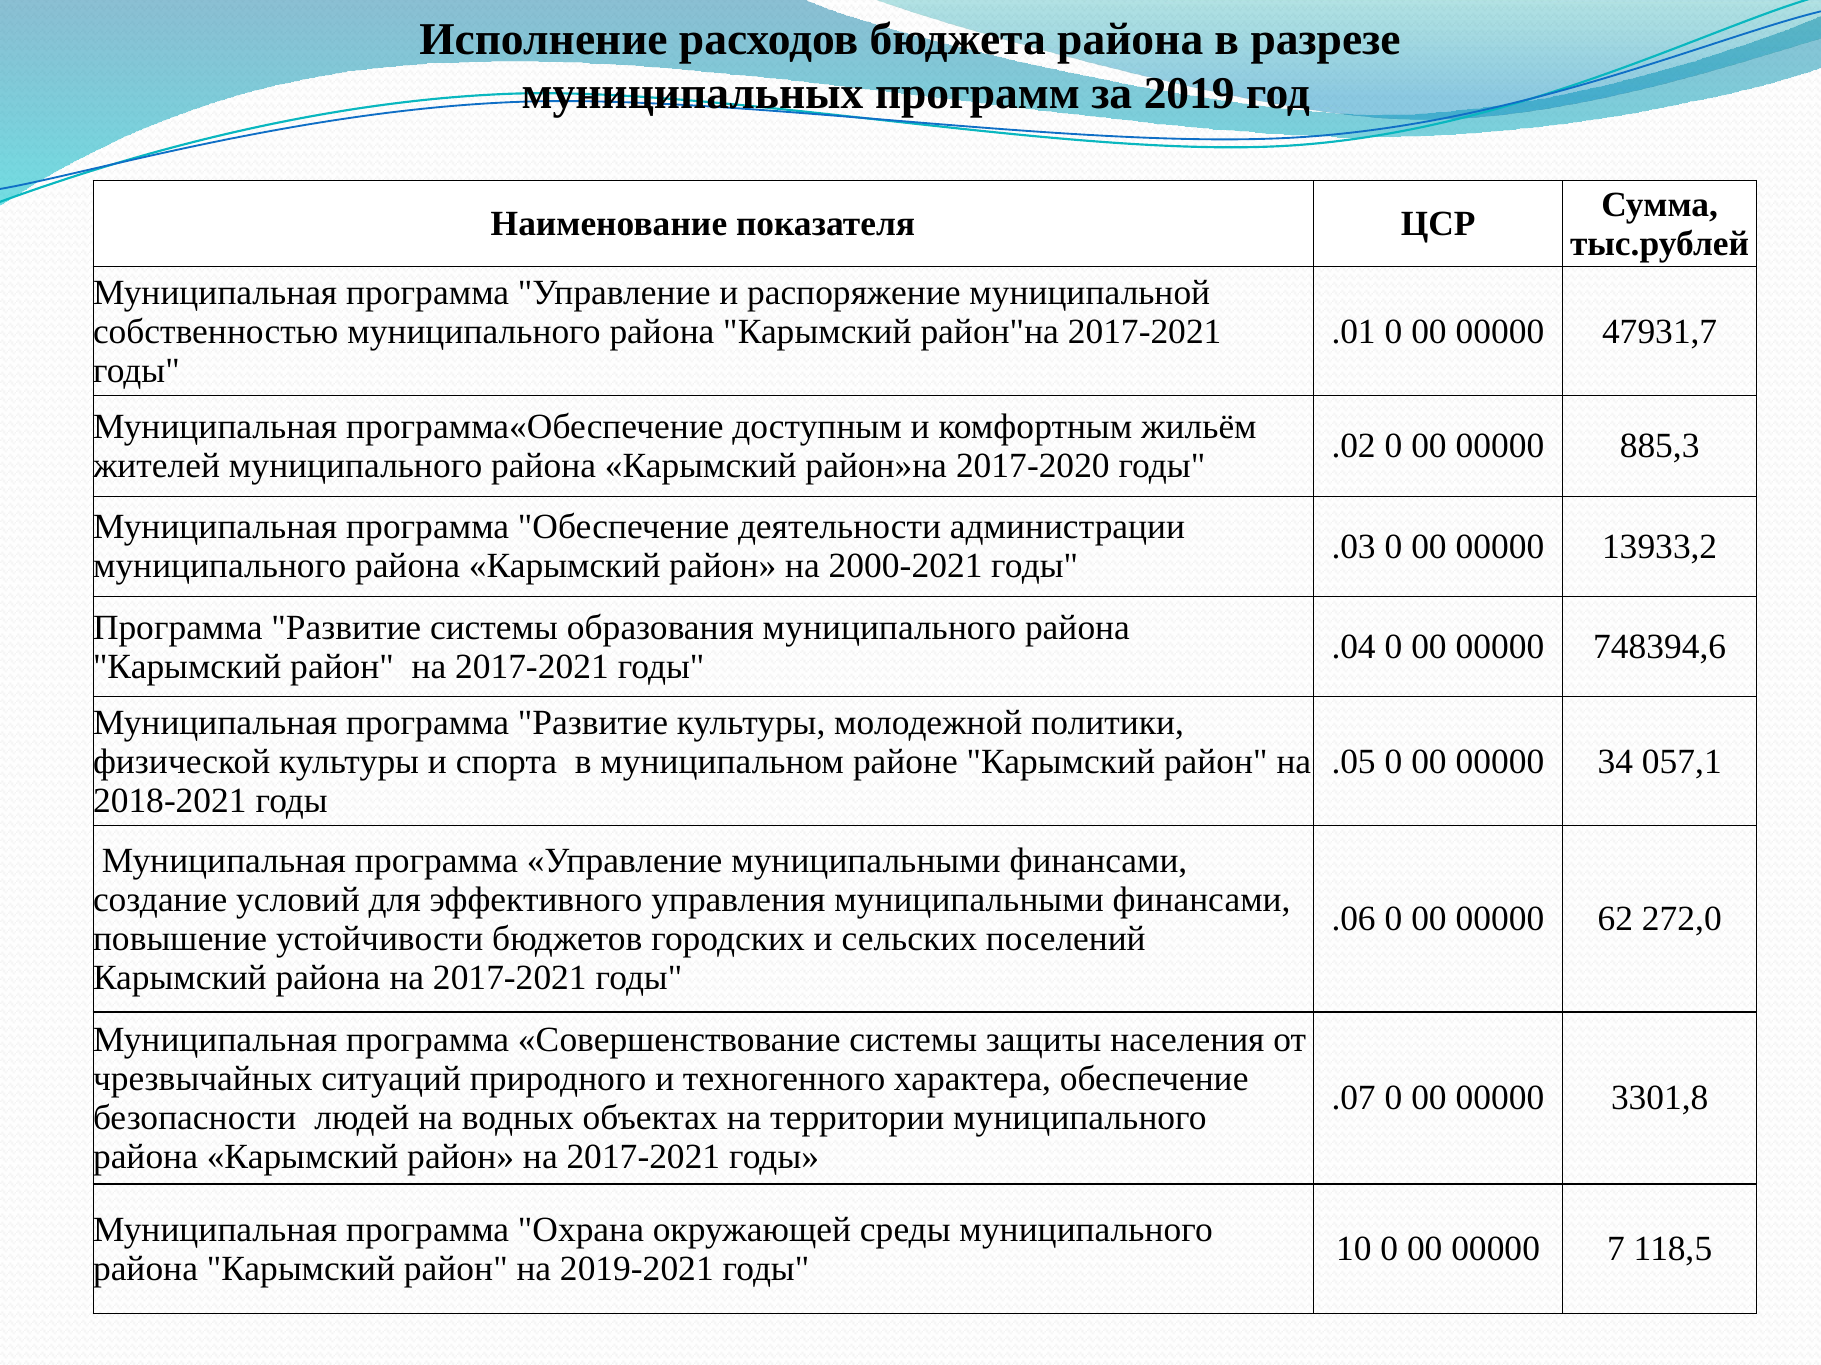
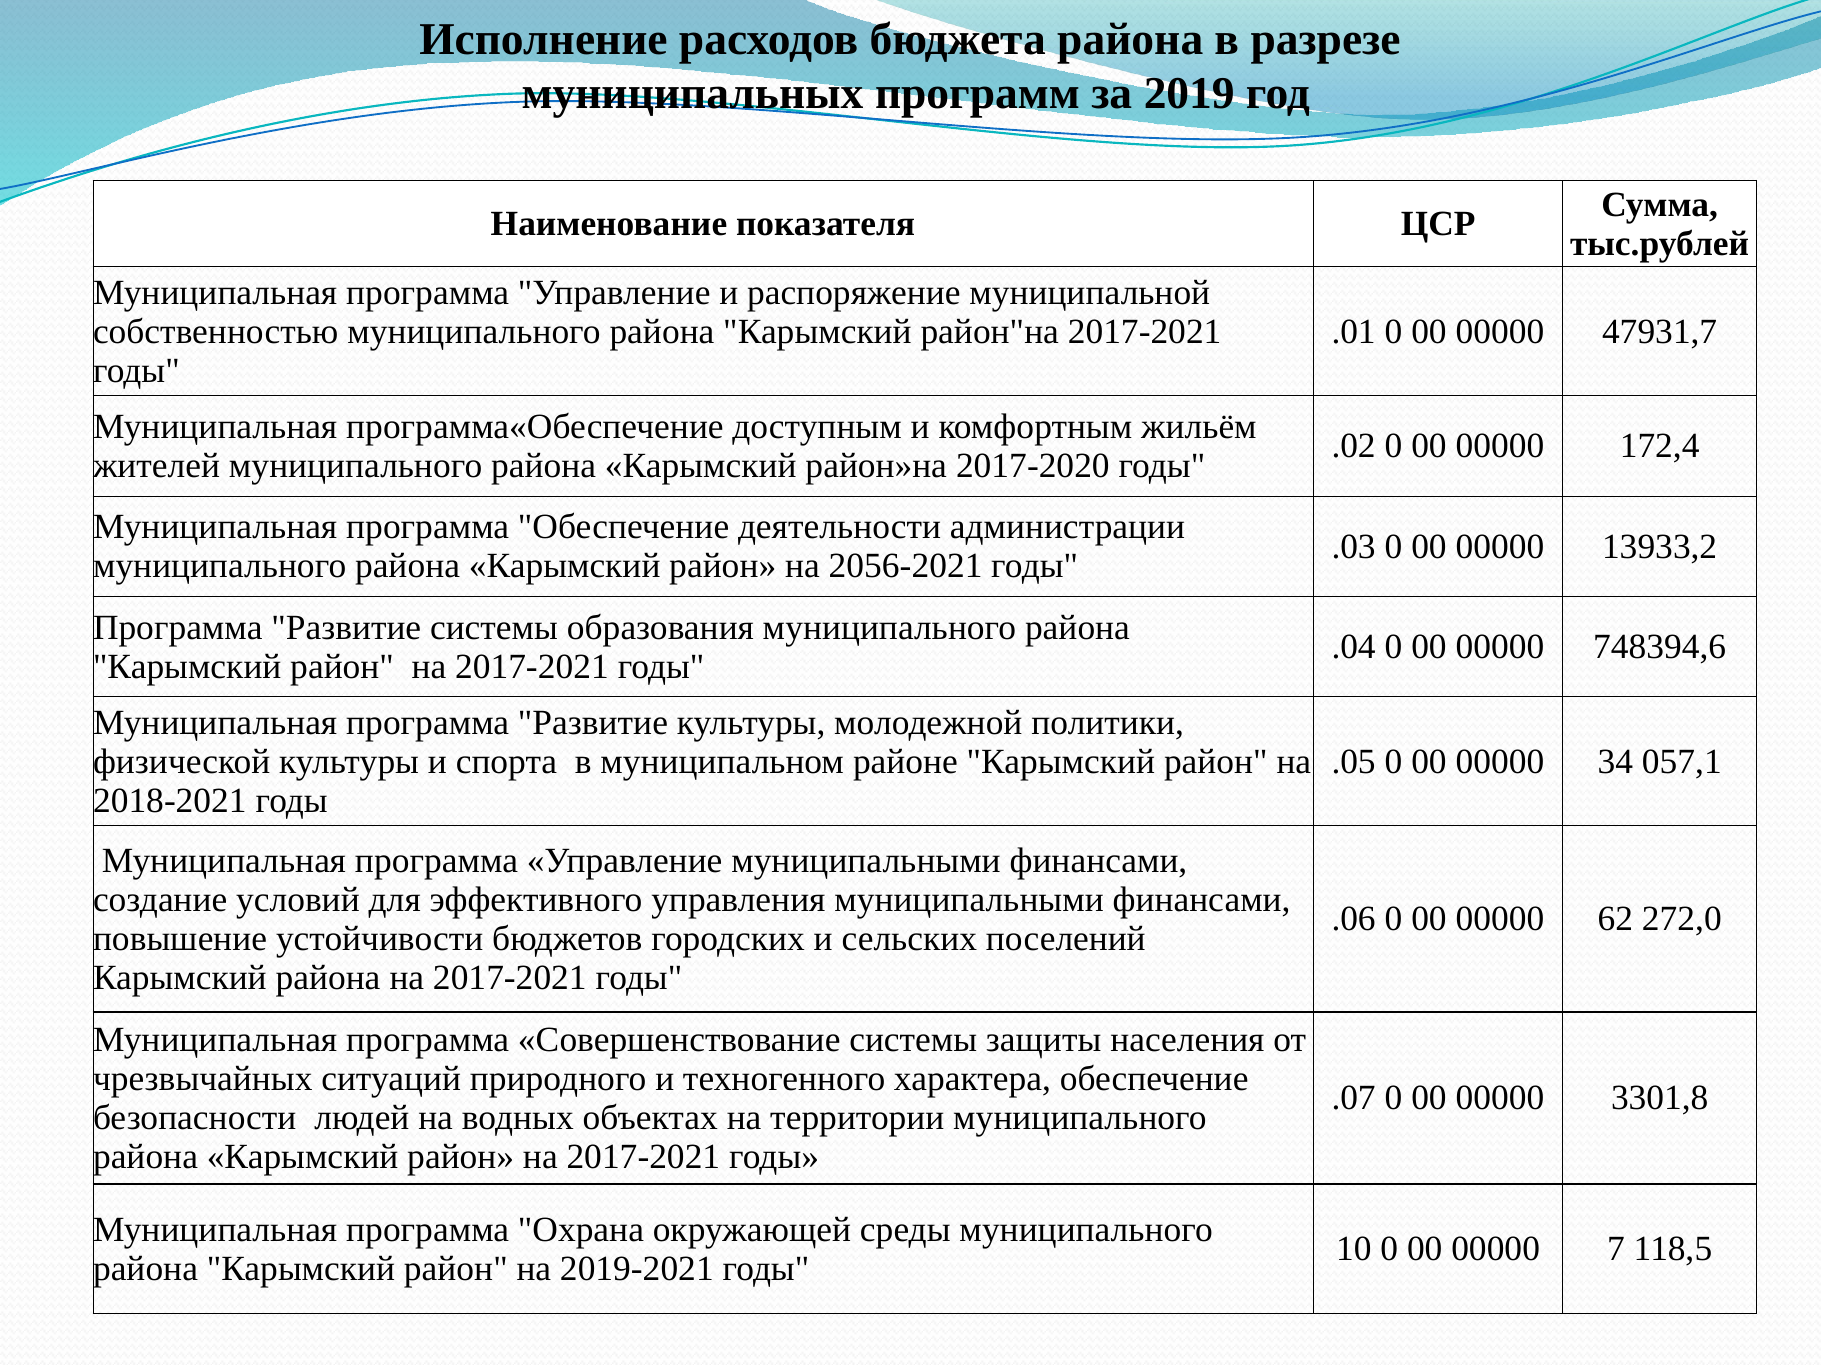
885,3: 885,3 -> 172,4 (1660, 447)
2000-2021: 2000-2021 -> 2056-2021 (906, 566)
